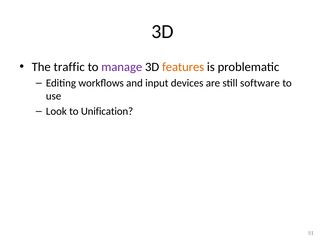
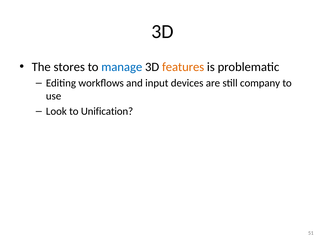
traffic: traffic -> stores (69, 67)
manage colour: purple -> blue (122, 67)
software: software -> company (260, 83)
